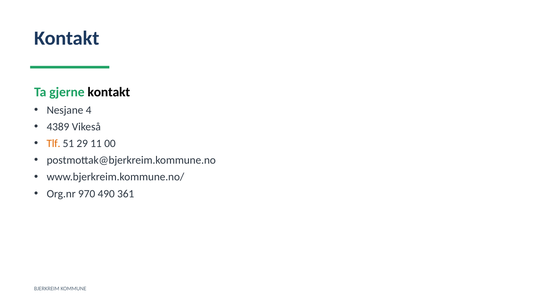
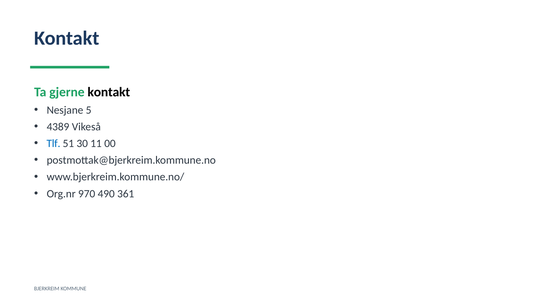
4: 4 -> 5 (89, 110)
Tlf colour: orange -> blue (53, 144)
29: 29 -> 30 (82, 144)
